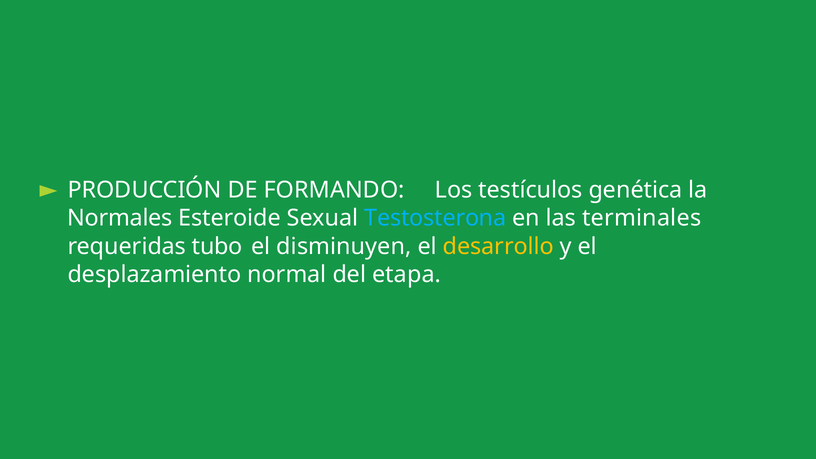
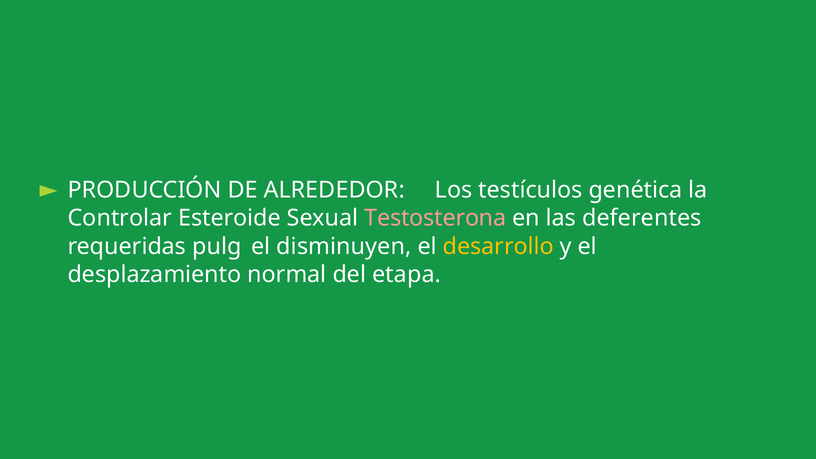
FORMANDO: FORMANDO -> ALREDEDOR (334, 190)
Normales: Normales -> Controlar (120, 218)
Testosterona colour: light blue -> pink (435, 218)
terminales: terminales -> deferentes (642, 218)
tubo: tubo -> pulg (217, 246)
